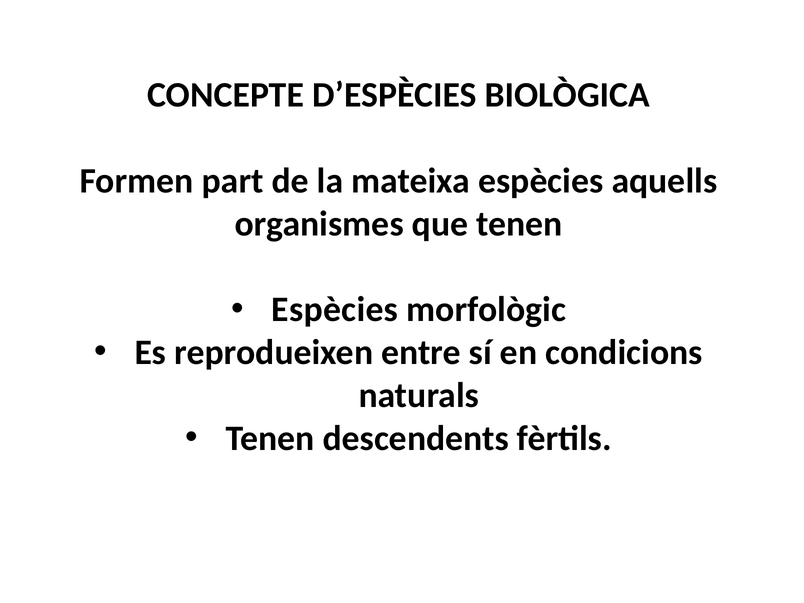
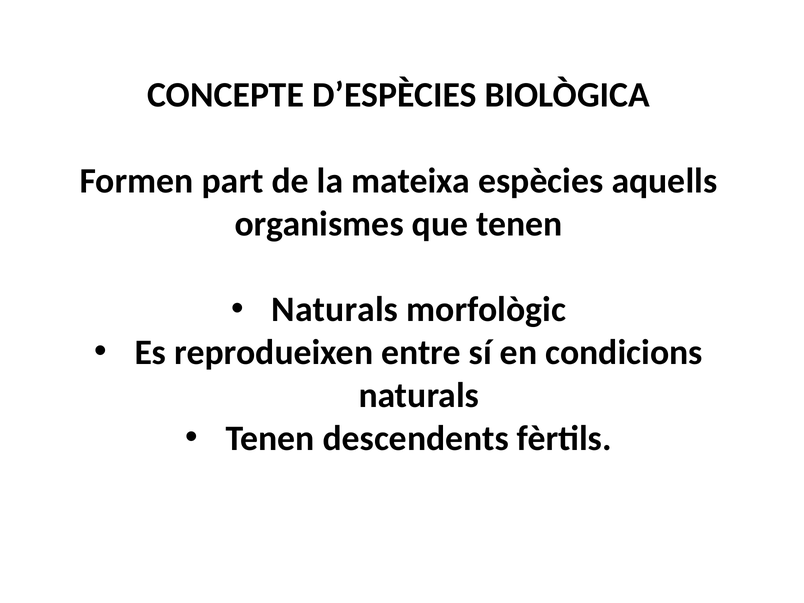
Espècies: Espècies -> Naturals (335, 310)
